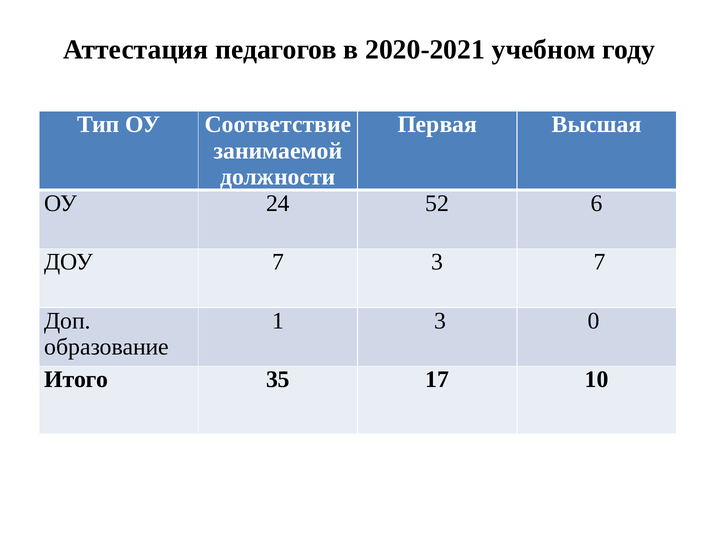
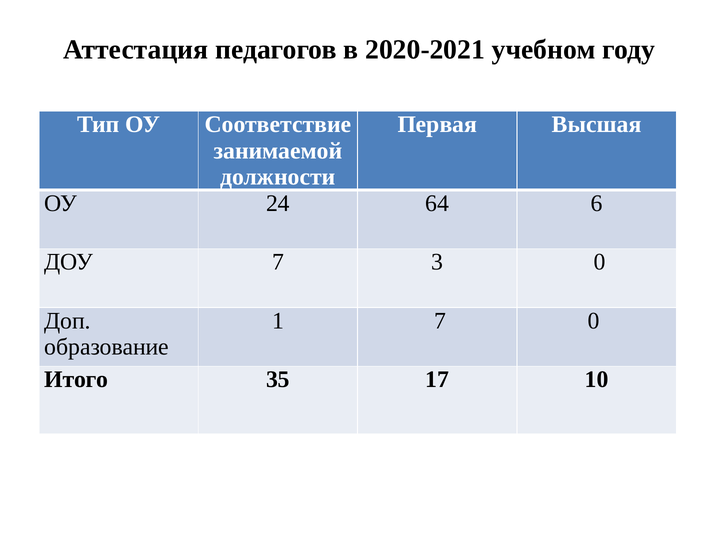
52: 52 -> 64 (437, 203)
3 7: 7 -> 0 (600, 262)
1 3: 3 -> 7 (440, 321)
